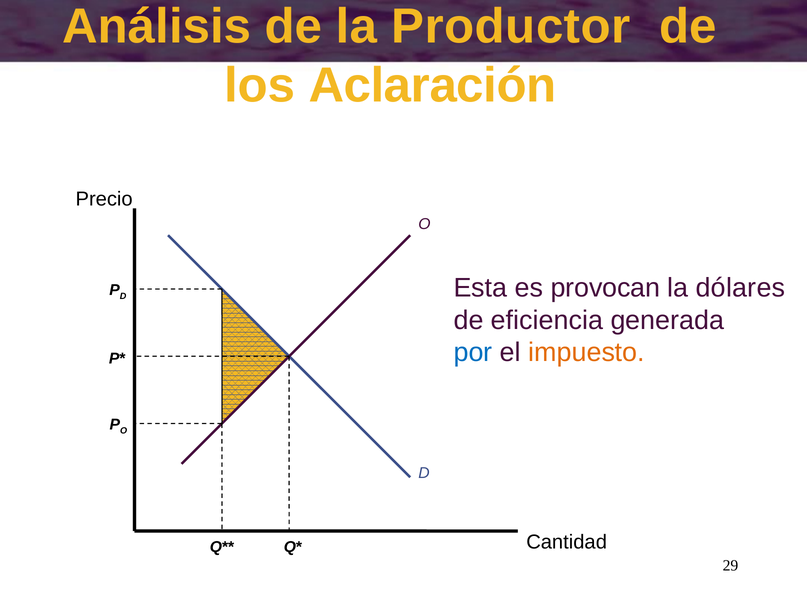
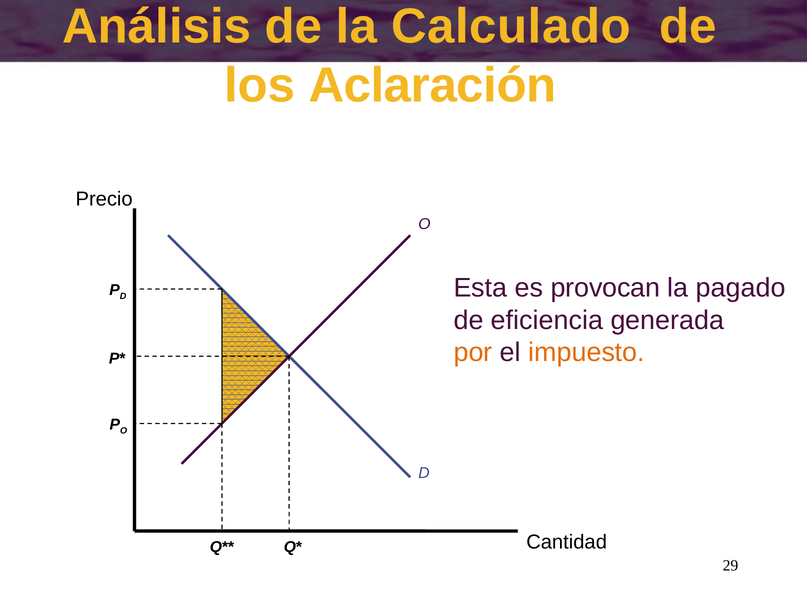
Productor: Productor -> Calculado (511, 26)
dólares: dólares -> pagado (741, 288)
por colour: blue -> orange (473, 353)
